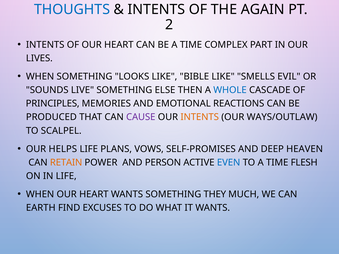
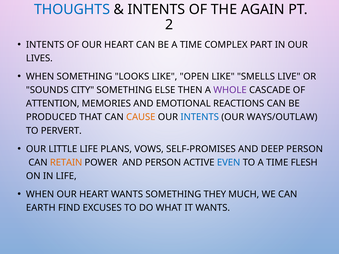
BIBLE: BIBLE -> OPEN (194, 77)
EVIL: EVIL -> LIVE (289, 77)
LIVE: LIVE -> CITY (83, 90)
WHOLE colour: blue -> purple (230, 90)
PRINCIPLES: PRINCIPLES -> ATTENTION (53, 104)
CAUSE colour: purple -> orange (141, 117)
INTENTS colour: orange -> blue (200, 117)
SCALPEL: SCALPEL -> PERVERT (61, 131)
HELPS: HELPS -> LITTLE (63, 149)
DEEP HEAVEN: HEAVEN -> PERSON (305, 149)
